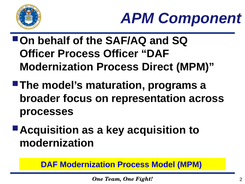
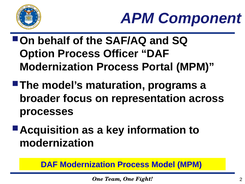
Officer: Officer -> Option (37, 54)
Direct: Direct -> Portal (157, 67)
acquisition: acquisition -> information (157, 130)
